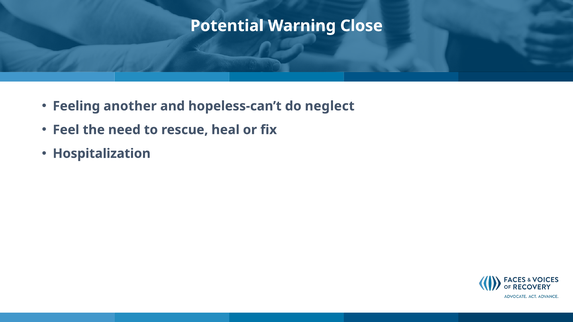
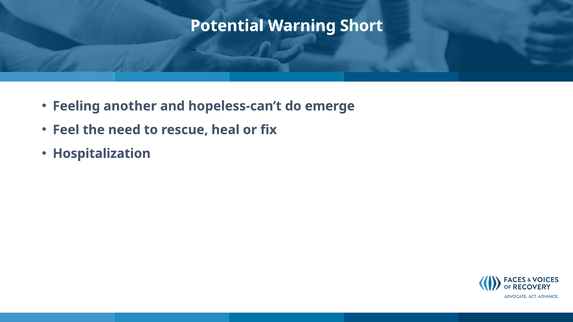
Close: Close -> Short (361, 26)
neglect: neglect -> emerge (330, 106)
